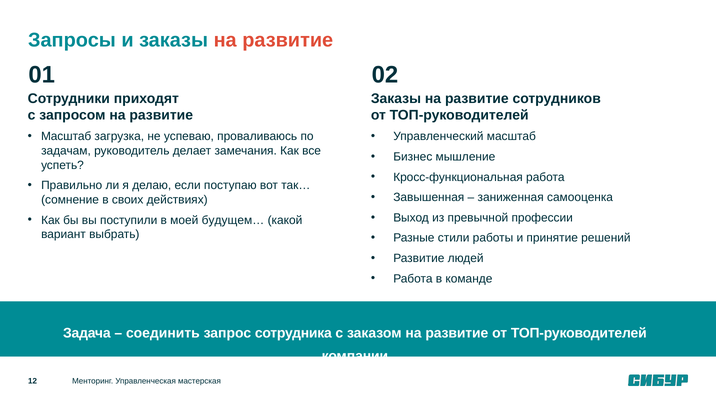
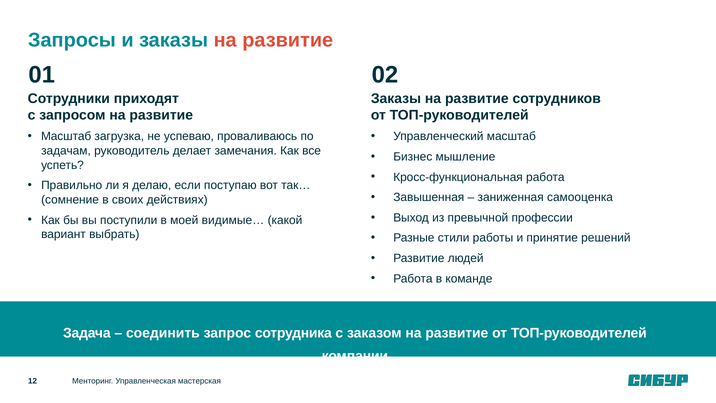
будущем…: будущем… -> видимые… (233, 220)
